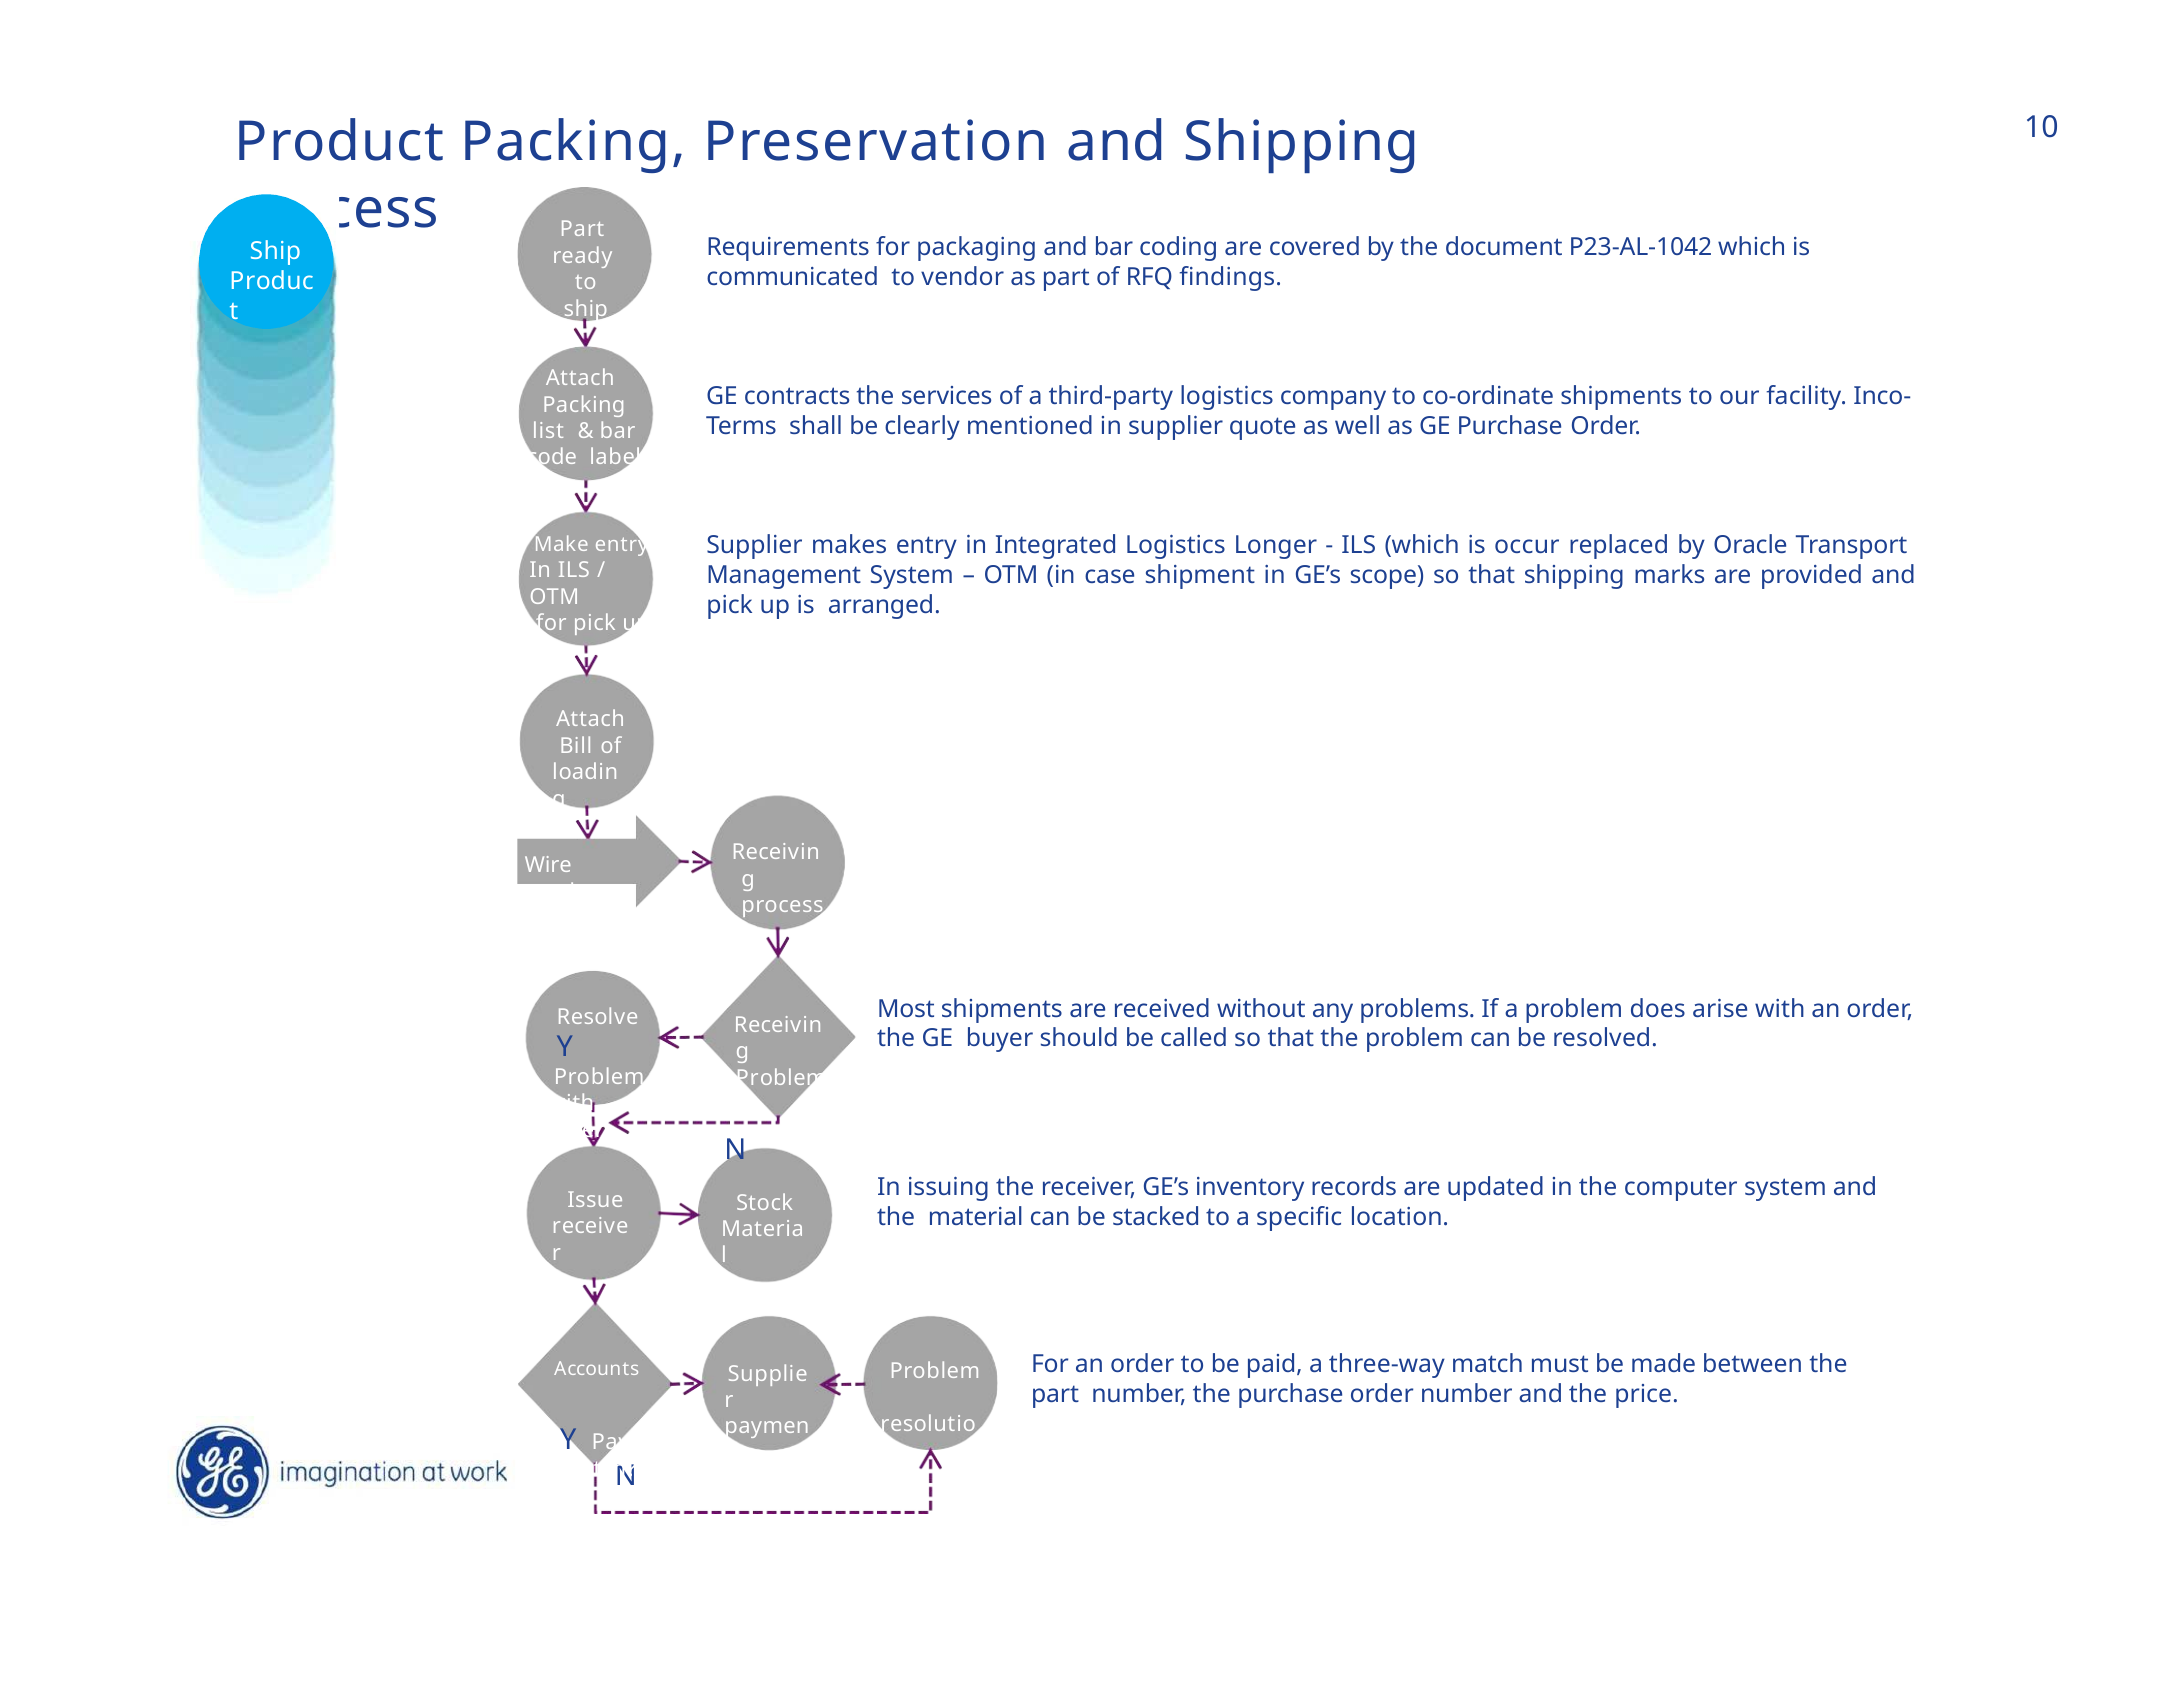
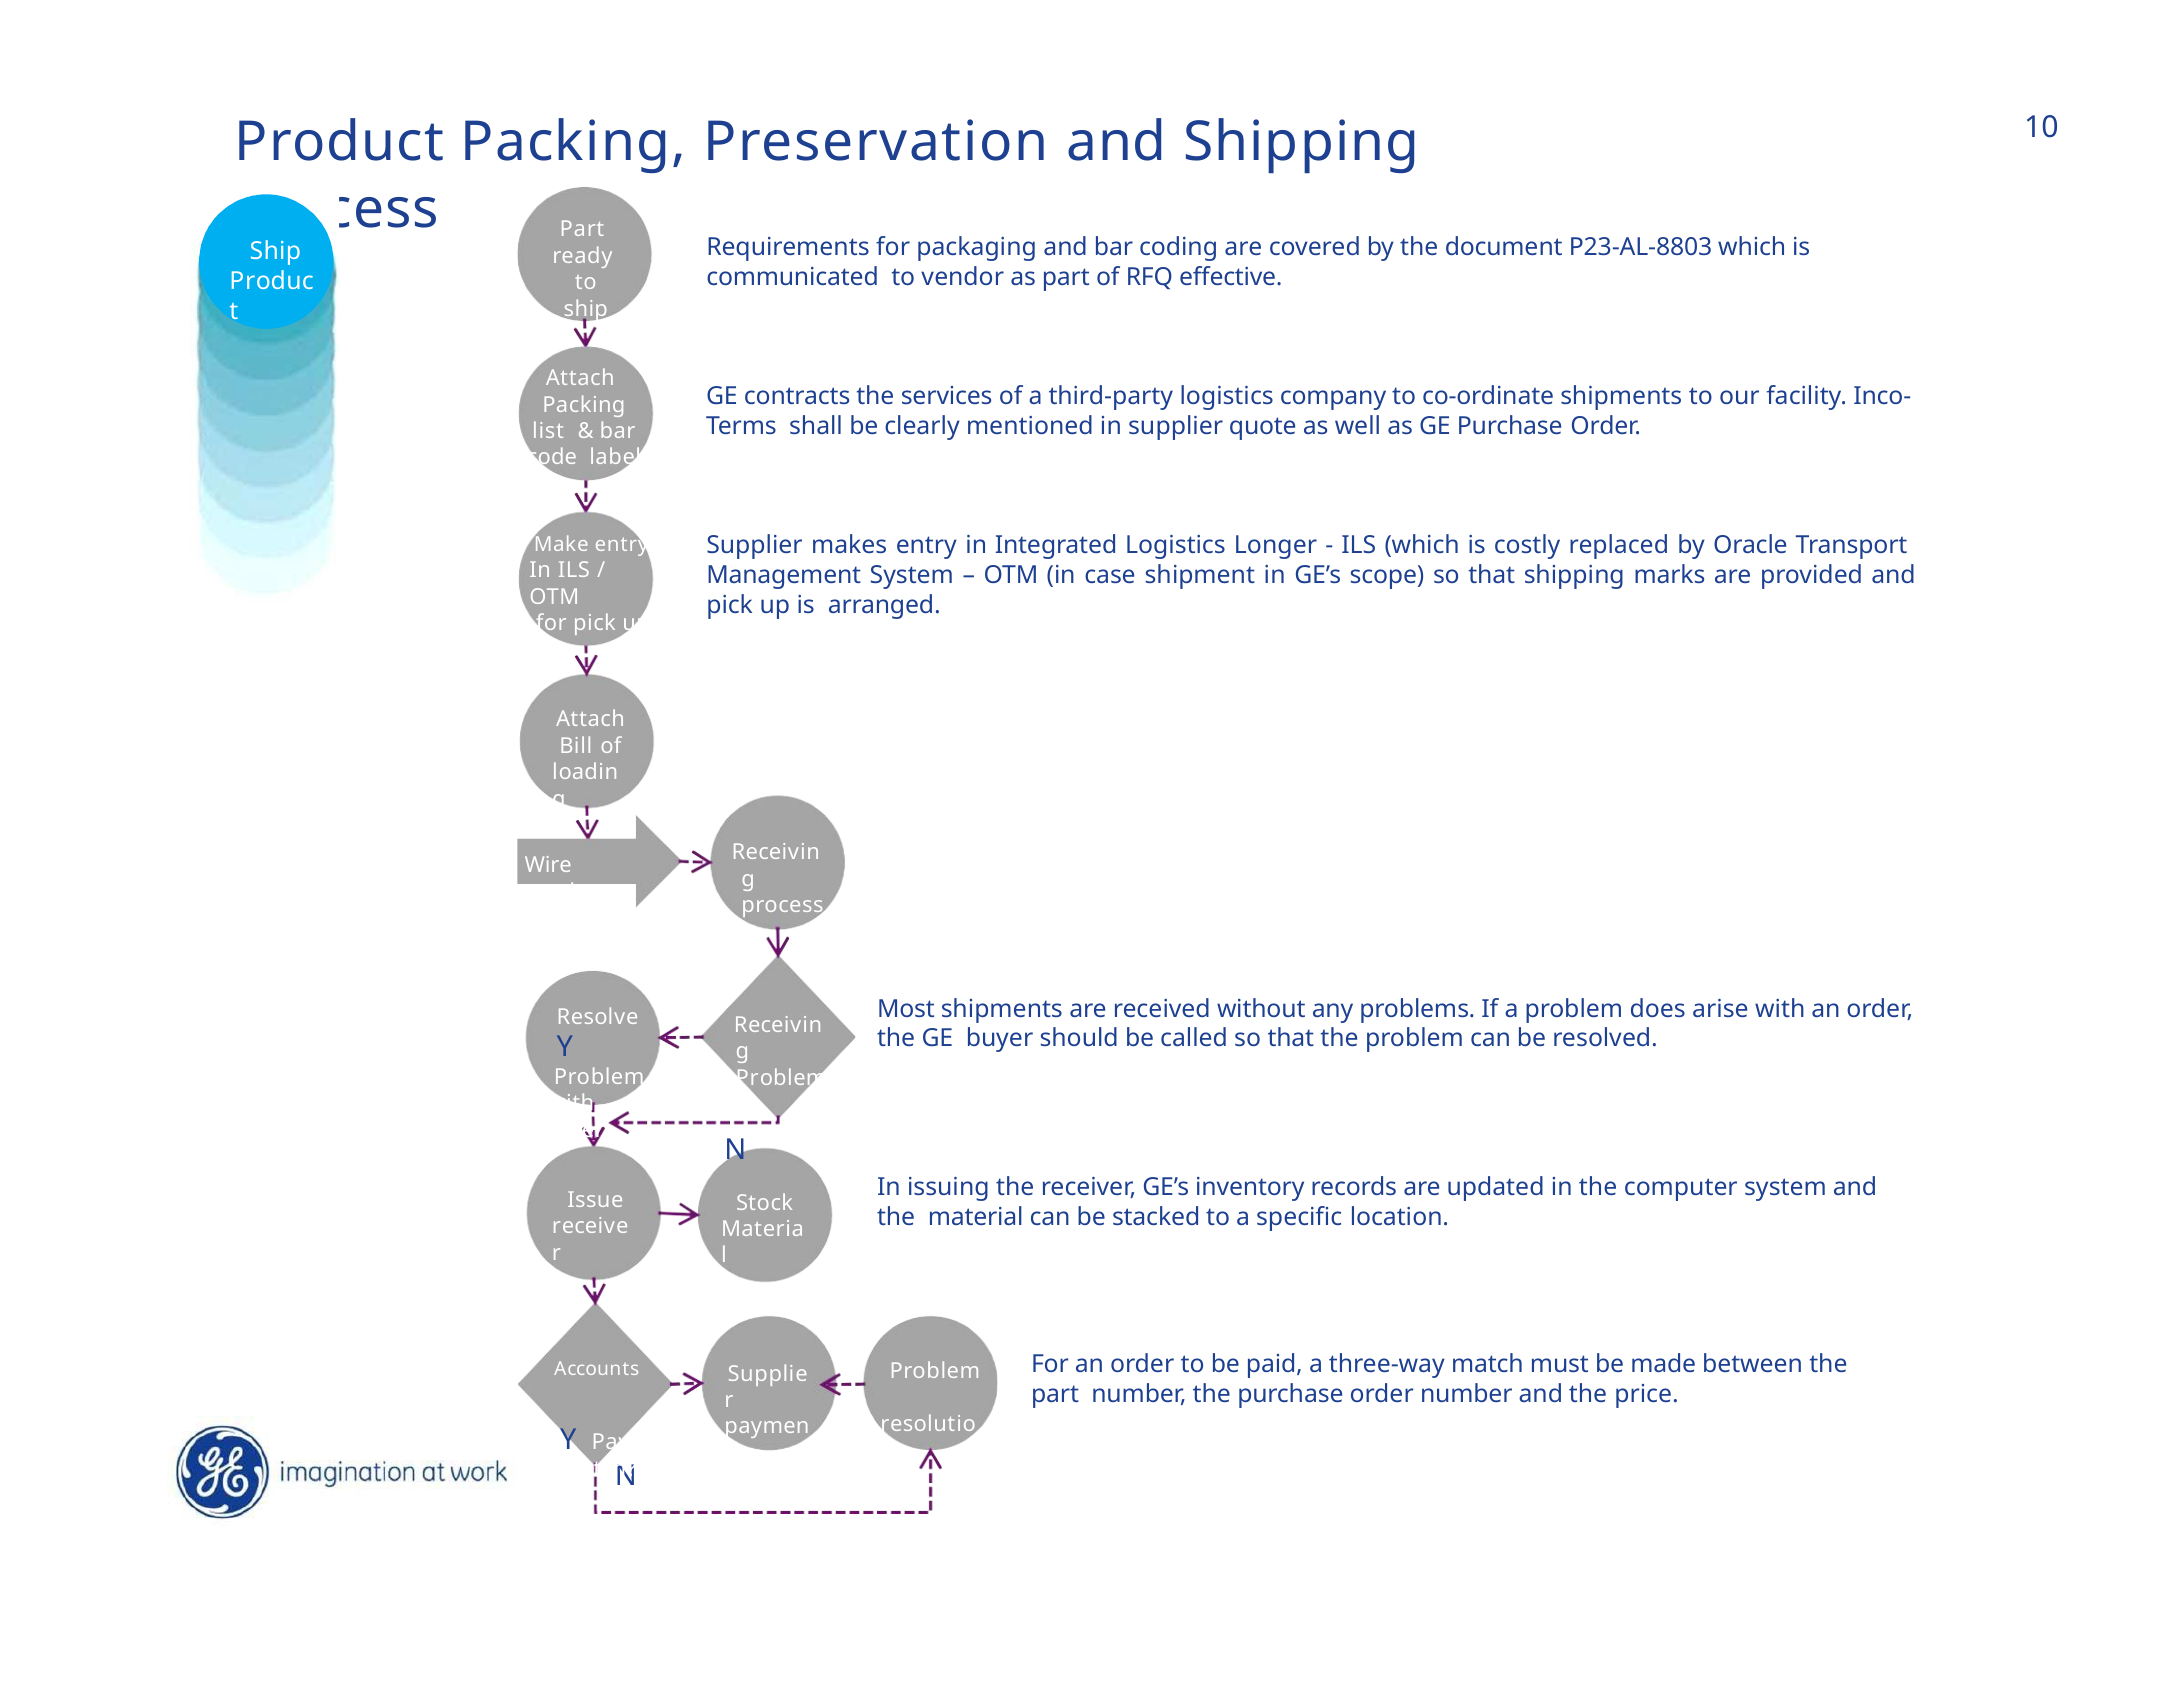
P23-AL-1042: P23-AL-1042 -> P23-AL-8803 (1641, 248)
findings: findings -> effective (1231, 277)
occur: occur -> costly (1527, 545)
